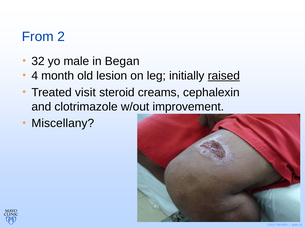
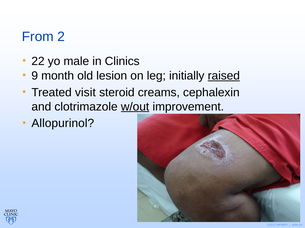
32: 32 -> 22 (38, 61)
Began: Began -> Clinics (122, 61)
4: 4 -> 9 (35, 76)
w/out underline: none -> present (135, 107)
Miscellany: Miscellany -> Allopurinol (63, 124)
